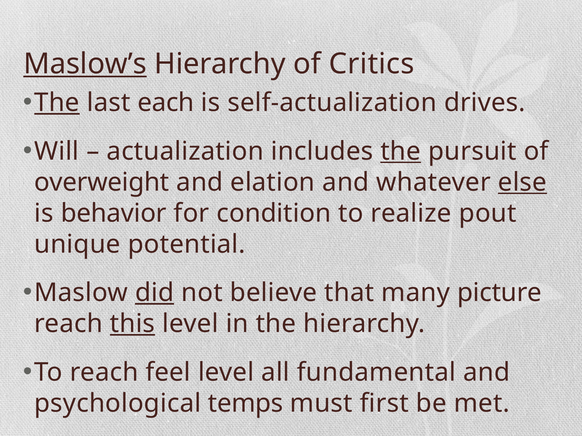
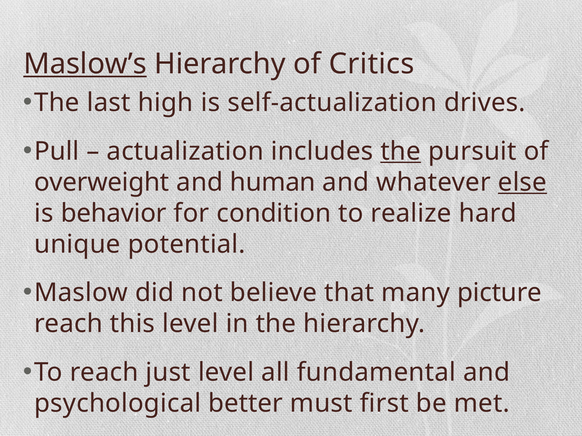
The underline: present -> none (57, 103)
each: each -> high (166, 103)
Will: Will -> Pull (57, 151)
elation: elation -> human (273, 182)
pout: pout -> hard (488, 213)
did underline: present -> none (155, 293)
this underline: present -> none (132, 324)
feel: feel -> just (168, 373)
temps: temps -> better (246, 404)
